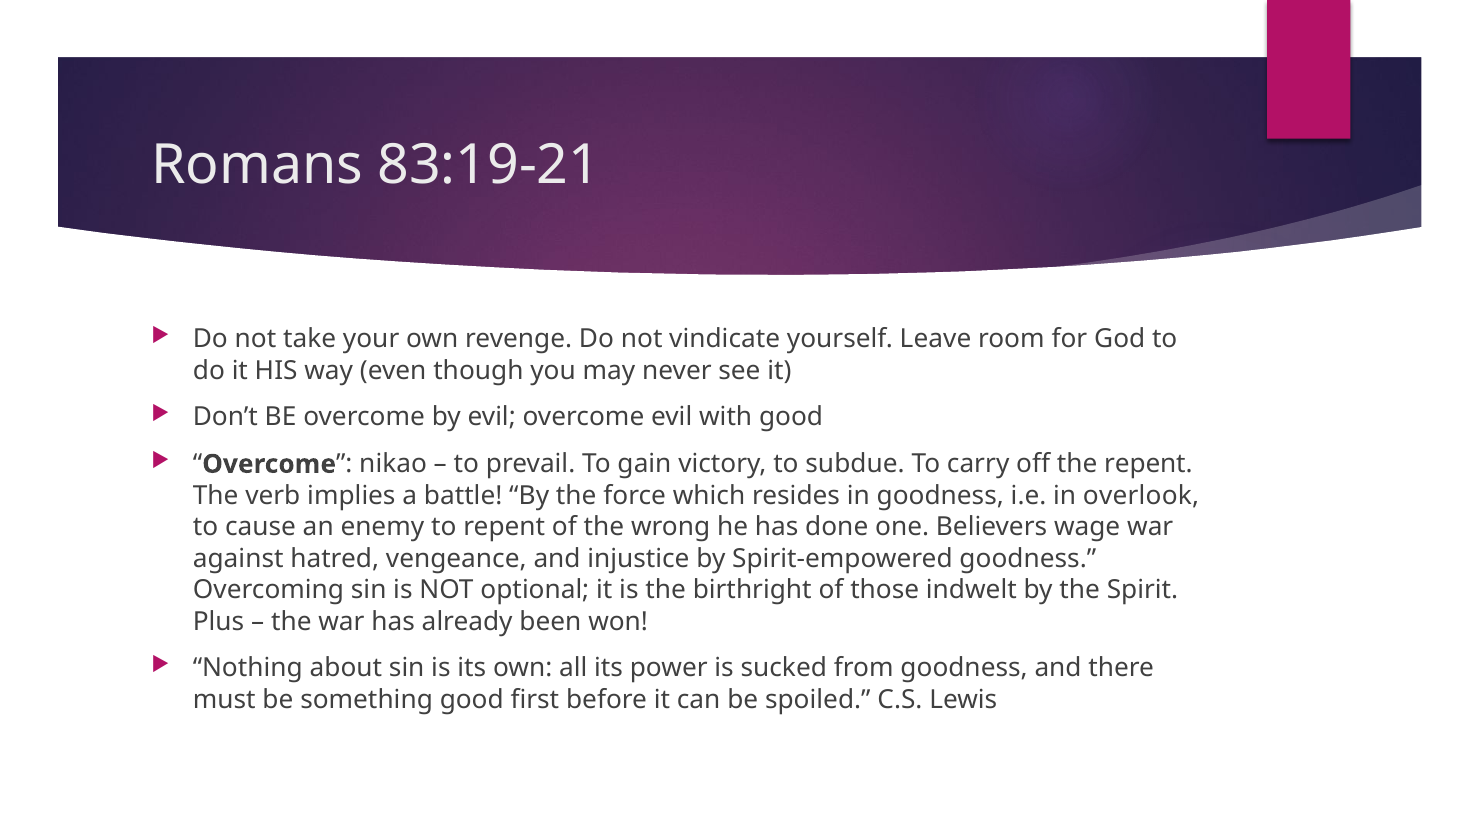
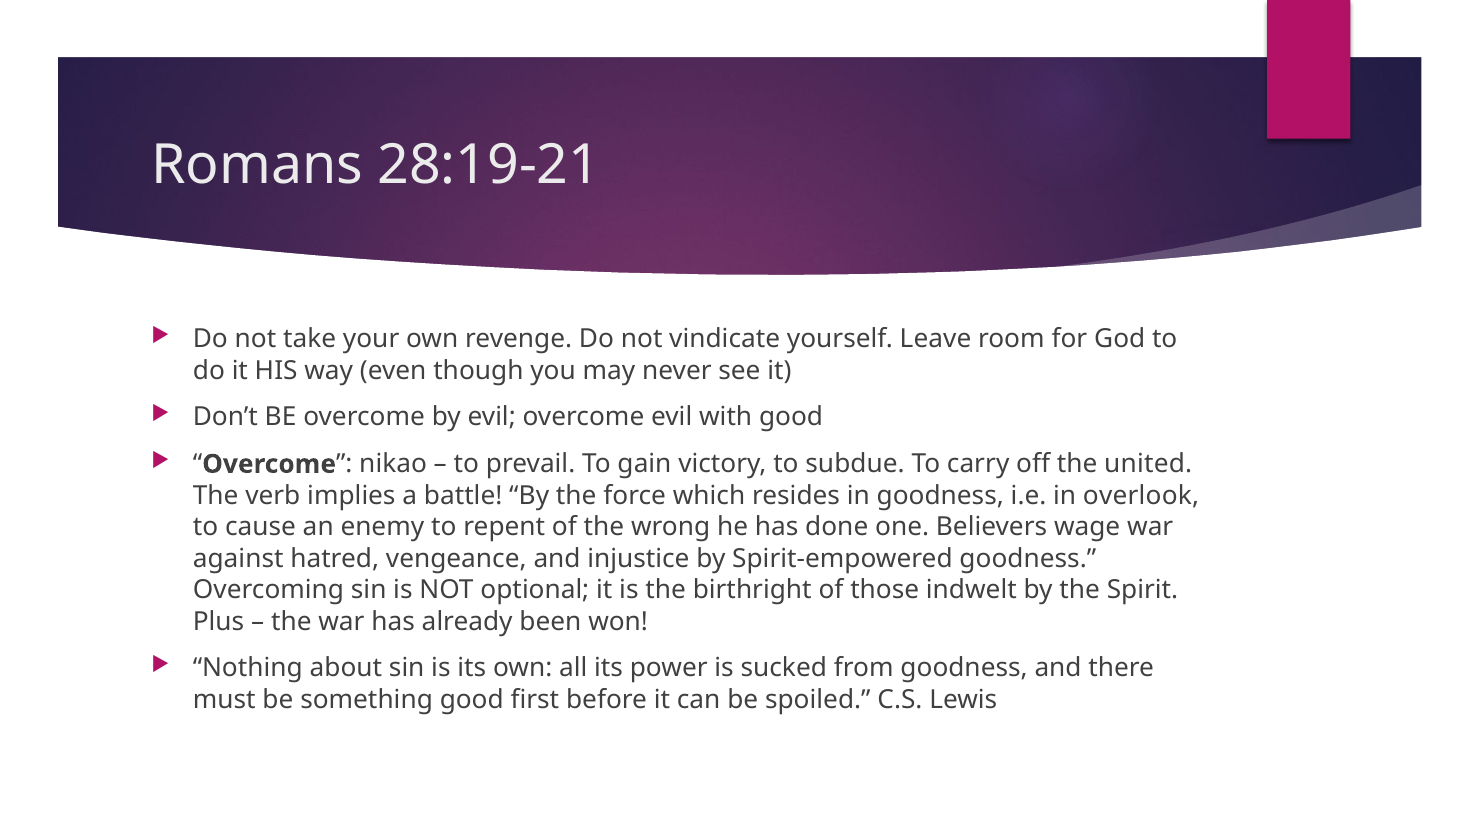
83:19-21: 83:19-21 -> 28:19-21 (489, 165)
the repent: repent -> united (1148, 464)
